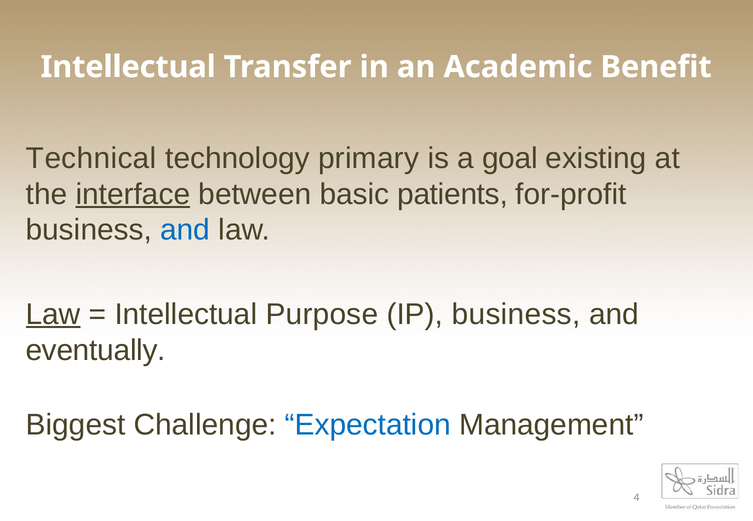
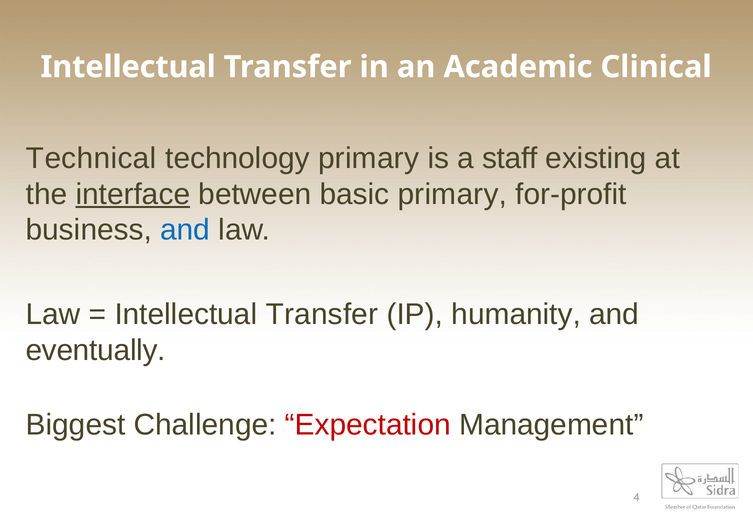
Benefit: Benefit -> Clinical (656, 67)
goal: goal -> staff (510, 158)
basic patients: patients -> primary (452, 194)
Law underline: present -> none (53, 314)
Purpose: Purpose -> Transfer (322, 314)
IP business: business -> humanity (516, 314)
Expectation colour: blue -> red (368, 425)
